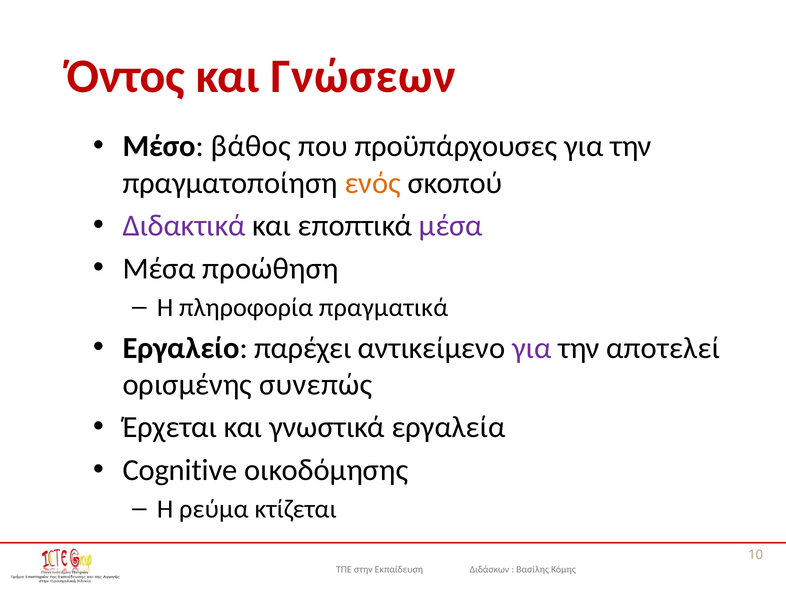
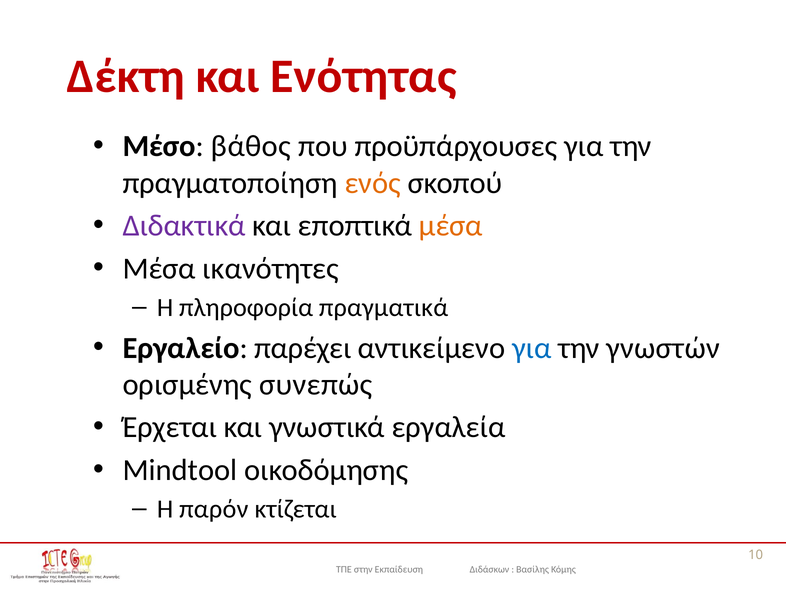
Όντος: Όντος -> Δέκτη (126, 76)
Γνώσεων: Γνώσεων -> Ενότητας (363, 76)
μέσα colour: purple -> orange (451, 226)
προώθηση: προώθηση -> ικανότητες (271, 268)
για colour: purple -> blue (532, 348)
αποτελεί: αποτελεί -> γνωστών (663, 348)
Cognitive: Cognitive -> Mindtool (180, 470)
ρεύμα: ρεύμα -> παρόν (214, 509)
